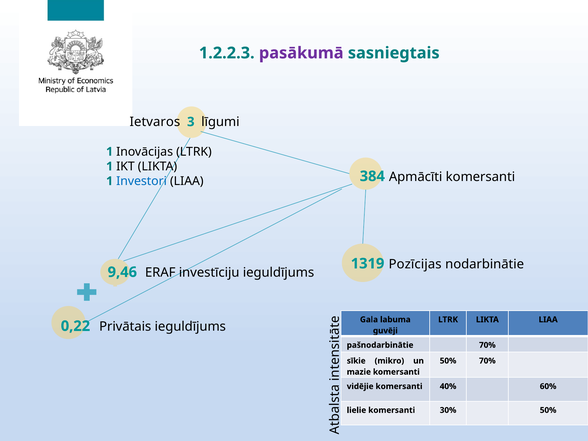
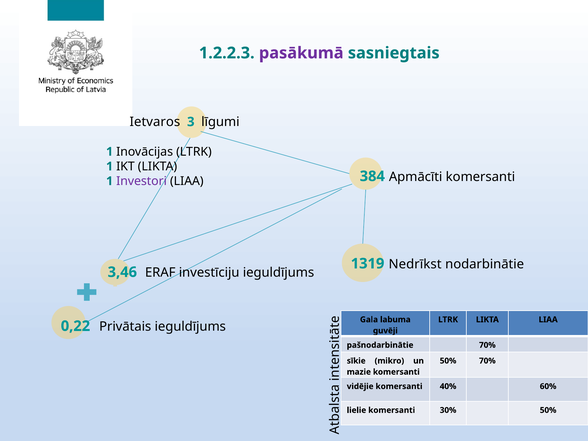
Investori colour: blue -> purple (142, 181)
9,46: 9,46 -> 3,46 (122, 272)
Pozīcijas: Pozīcijas -> Nedrīkst (415, 264)
